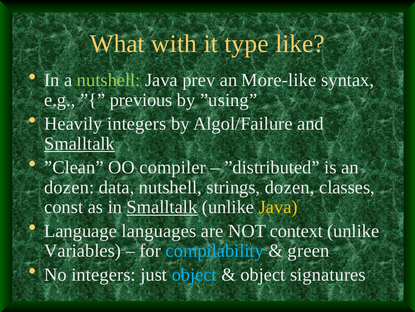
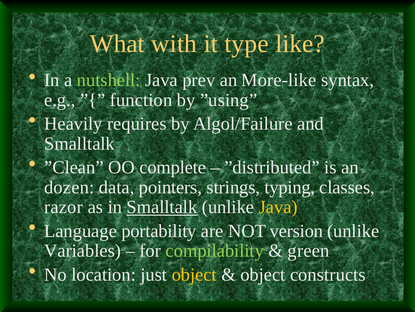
previous: previous -> function (141, 100)
Heavily integers: integers -> requires (137, 123)
Smalltalk underline: present -> none (80, 143)
compiler: compiler -> complete (173, 167)
data nutshell: nutshell -> pointers (170, 187)
strings dozen: dozen -> typing (290, 187)
const: const -> razor (64, 207)
languages: languages -> portability (159, 230)
context: context -> version (296, 230)
compilability colour: light blue -> light green (215, 250)
No integers: integers -> location (104, 274)
object colour: light blue -> yellow (194, 274)
signatures: signatures -> constructs (328, 274)
